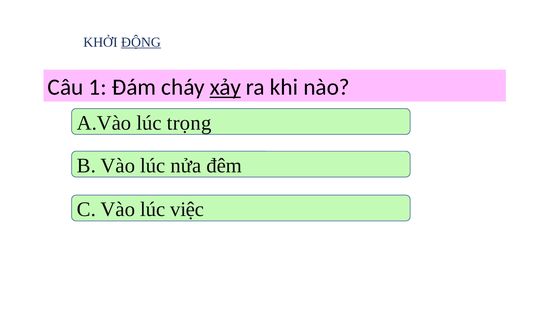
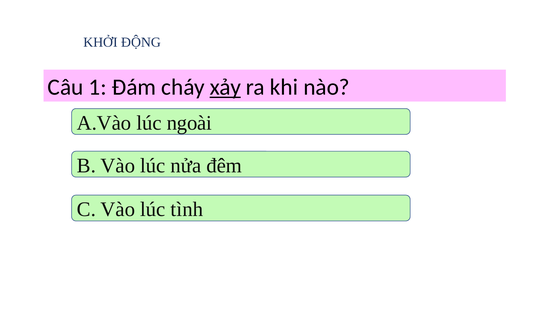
ĐỘNG underline: present -> none (141, 42)
trọng: trọng -> ngoài (189, 123)
việc: việc -> tình (187, 209)
